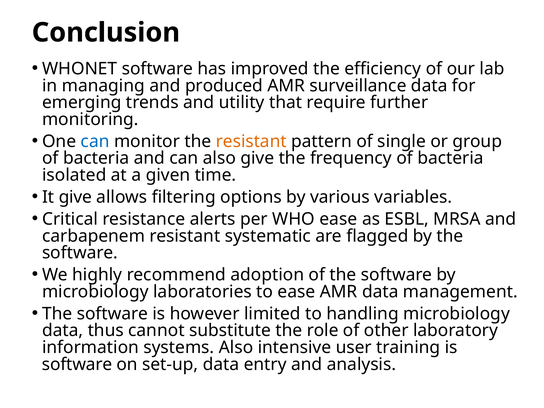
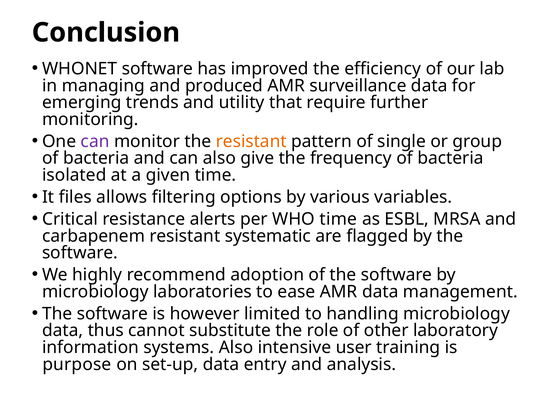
can colour: blue -> purple (95, 141)
It give: give -> files (75, 197)
WHO ease: ease -> time (338, 219)
software: software -> purpose (77, 364)
